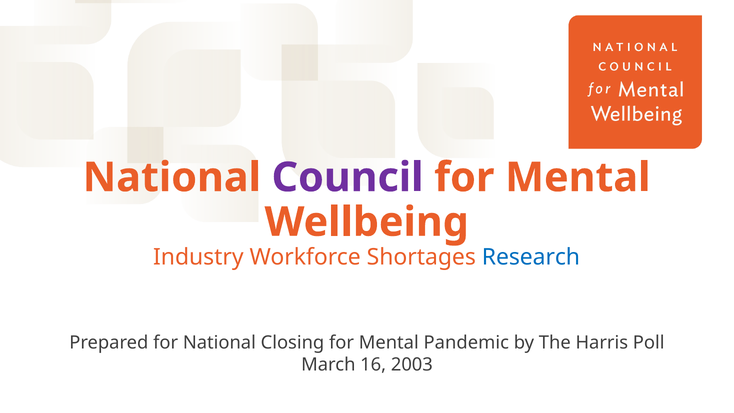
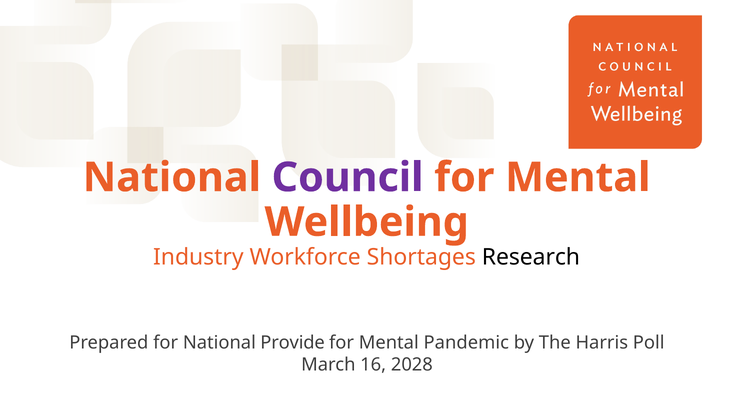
Research colour: blue -> black (531, 257)
Closing: Closing -> Provide (293, 342)
2003: 2003 -> 2028 (412, 364)
